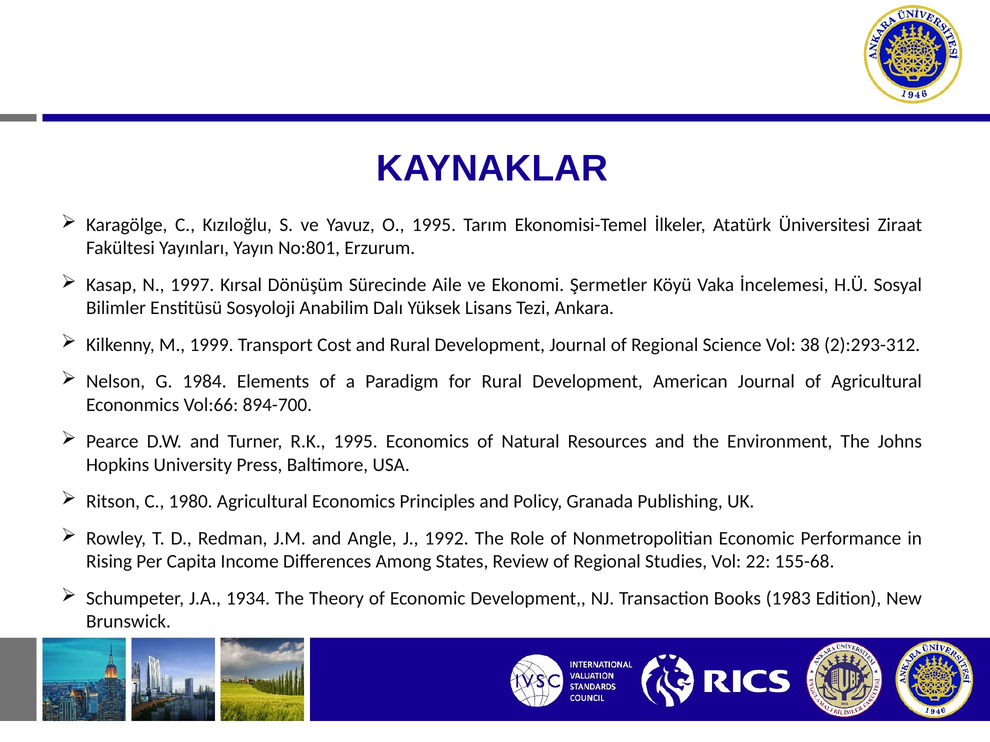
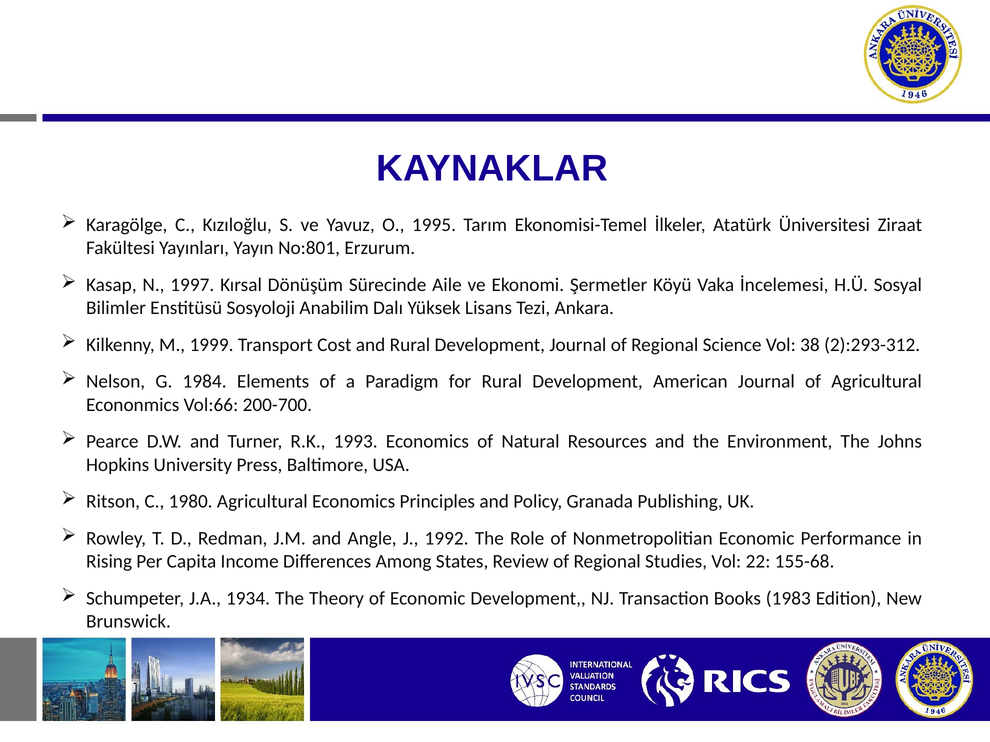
894-700: 894-700 -> 200-700 (277, 405)
R.K 1995: 1995 -> 1993 (356, 442)
